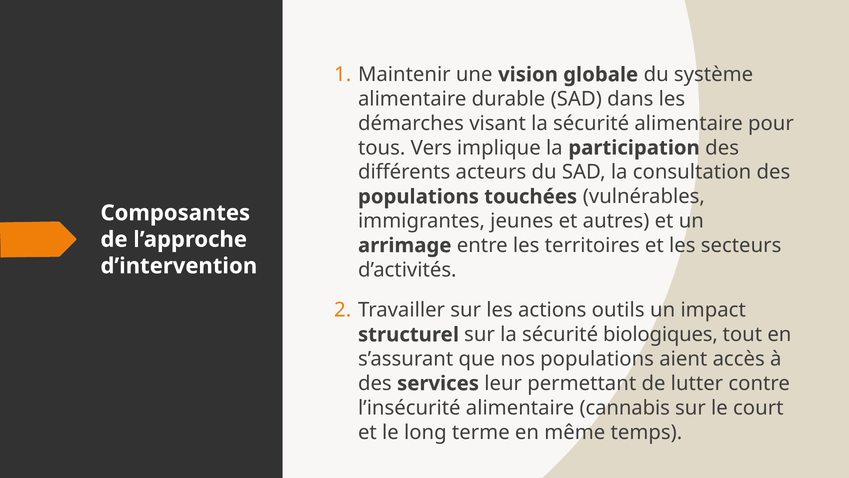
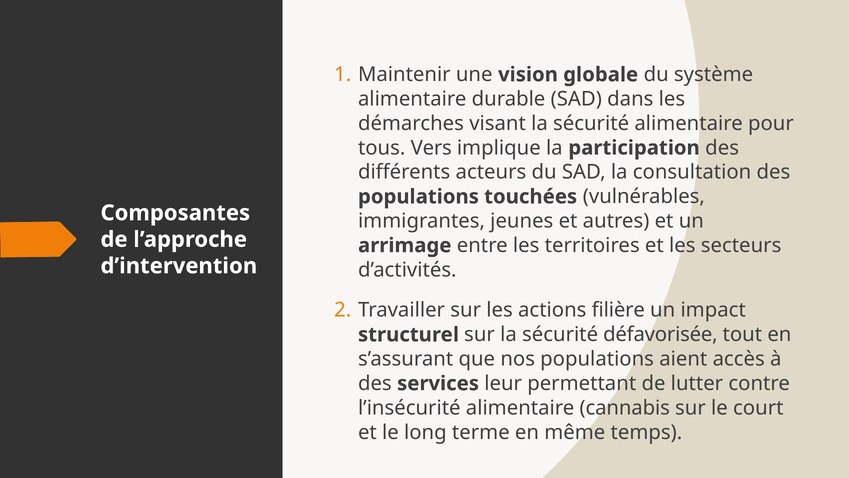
outils: outils -> filière (618, 310)
biologiques: biologiques -> défavorisée (660, 334)
